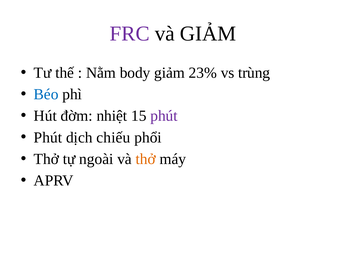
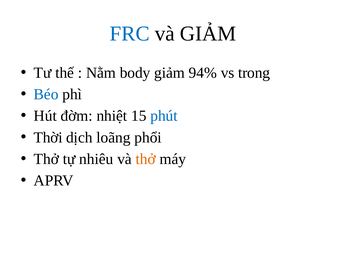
FRC colour: purple -> blue (130, 33)
23%: 23% -> 94% (203, 73)
trùng: trùng -> trong (254, 73)
phút colour: purple -> blue (164, 116)
Phút: Phút -> Thời (48, 137)
chiếu: chiếu -> loãng (113, 137)
ngoài: ngoài -> nhiêu (96, 159)
